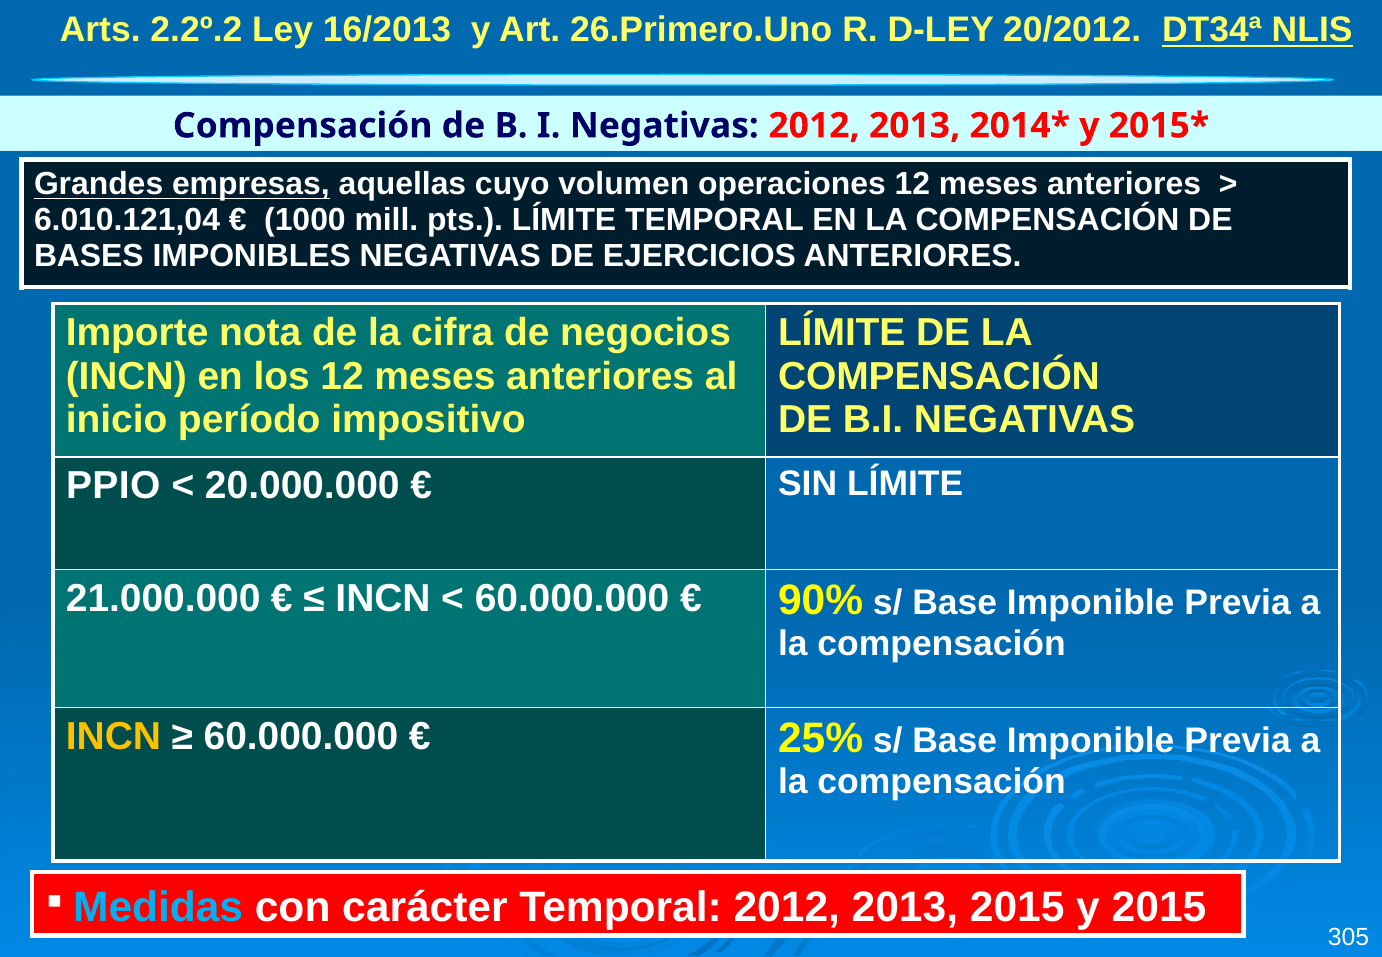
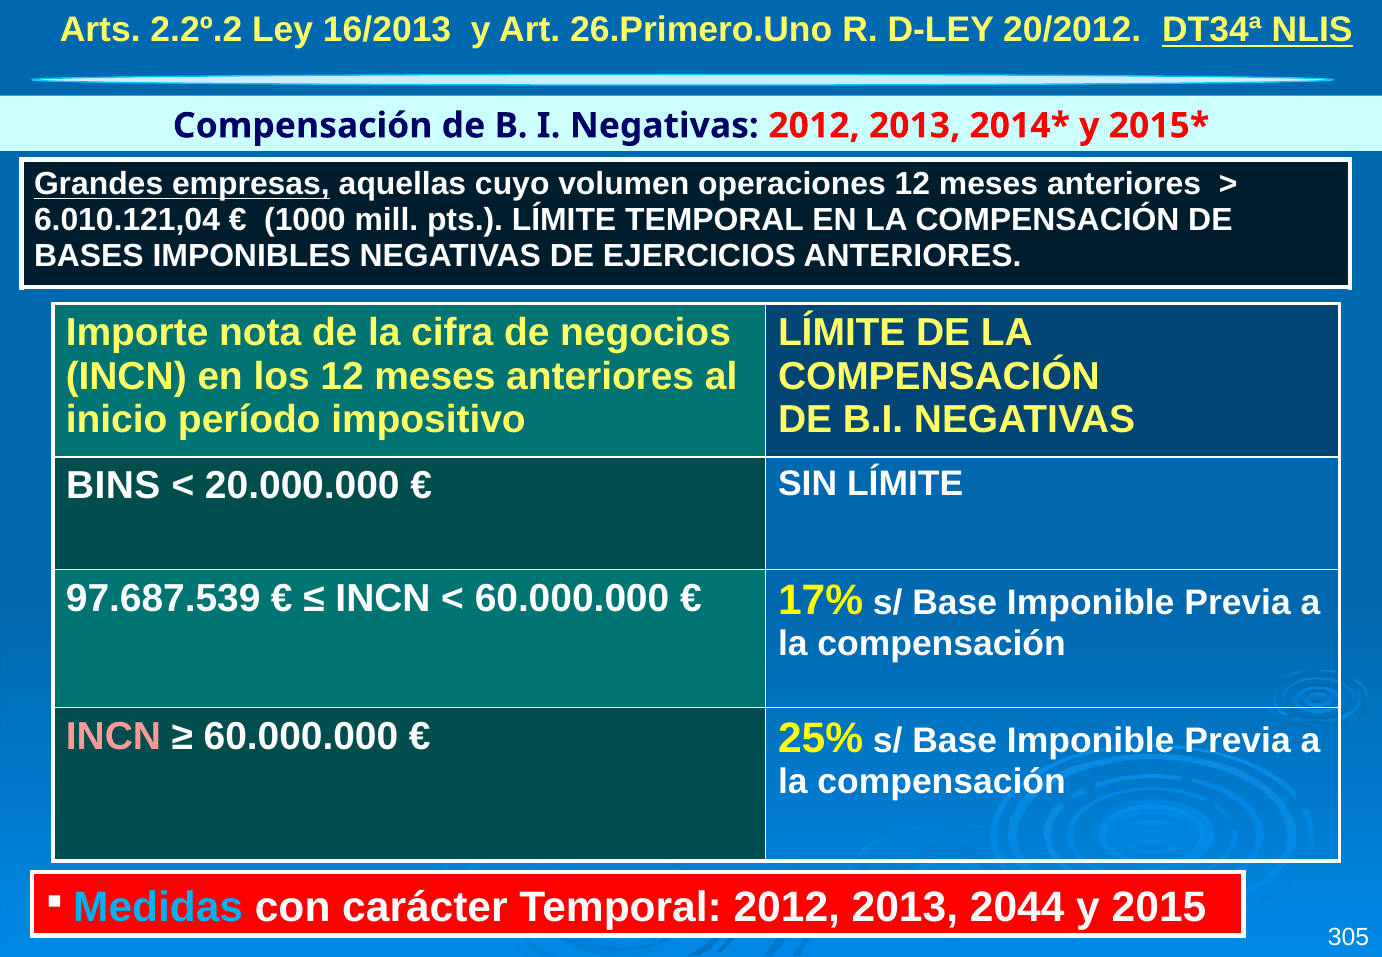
PPIO: PPIO -> BINS (113, 486)
21.000.000: 21.000.000 -> 97.687.539 (163, 598)
90%: 90% -> 17% (821, 600)
INCN colour: yellow -> pink (113, 736)
2013 2015: 2015 -> 2044 (1017, 908)
